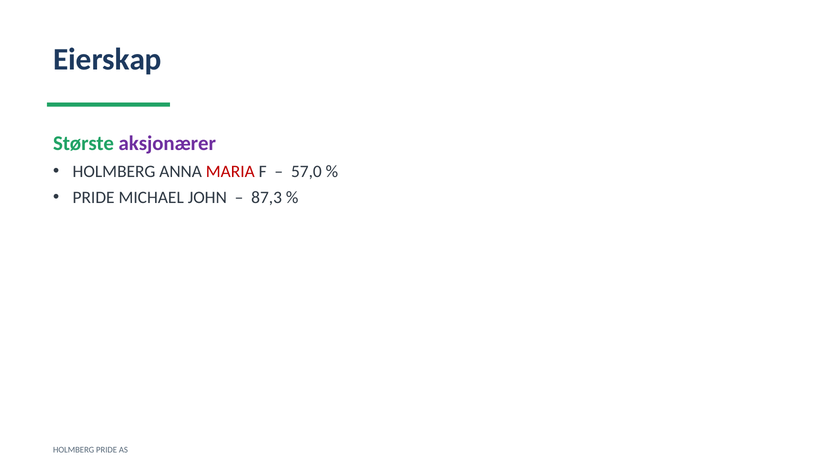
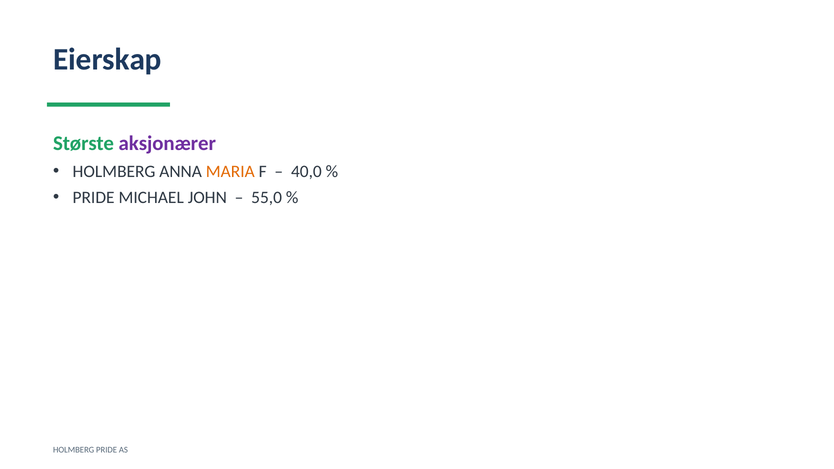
MARIA colour: red -> orange (230, 171)
57,0: 57,0 -> 40,0 (306, 171)
87,3: 87,3 -> 55,0 (267, 198)
